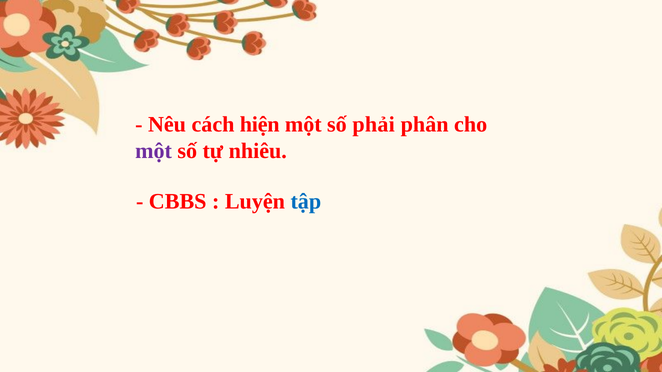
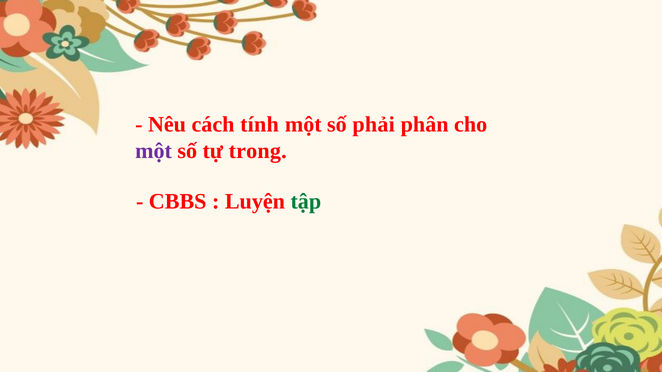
hiện: hiện -> tính (259, 125)
nhiêu: nhiêu -> trong (258, 151)
tập colour: blue -> green (306, 202)
